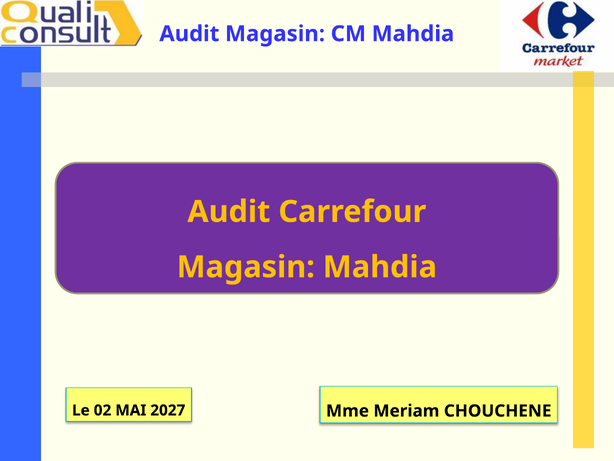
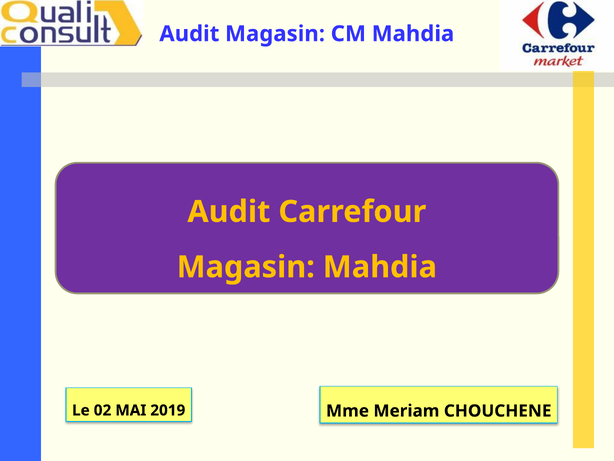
2027: 2027 -> 2019 (168, 410)
